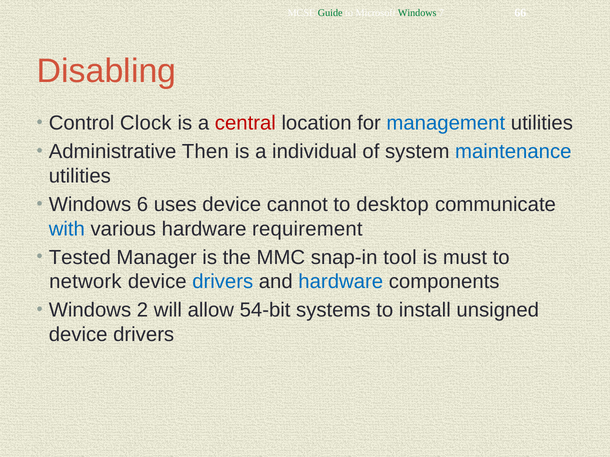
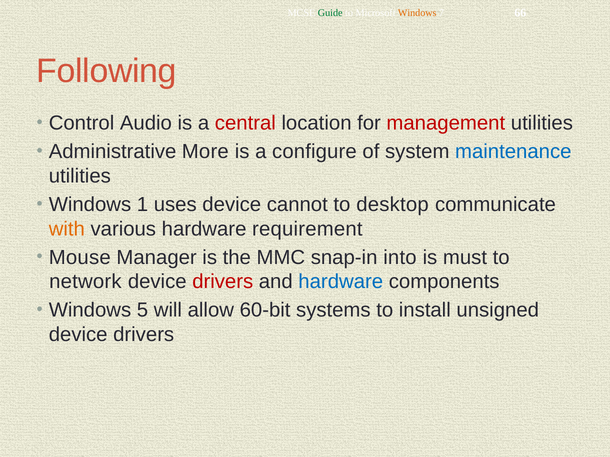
Windows colour: green -> orange (417, 13)
Disabling: Disabling -> Following (107, 71)
Clock: Clock -> Audio (146, 123)
management colour: blue -> red (446, 123)
Then: Then -> More (205, 152)
individual: individual -> configure (314, 152)
6: 6 -> 1 (142, 205)
with colour: blue -> orange (67, 229)
Tested: Tested -> Mouse (80, 258)
tool: tool -> into (400, 258)
drivers colour: blue -> red (223, 282)
2: 2 -> 5 (142, 310)
54-bit: 54-bit -> 60-bit (265, 310)
